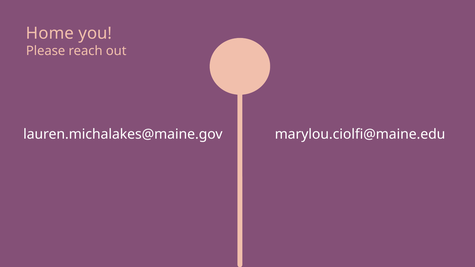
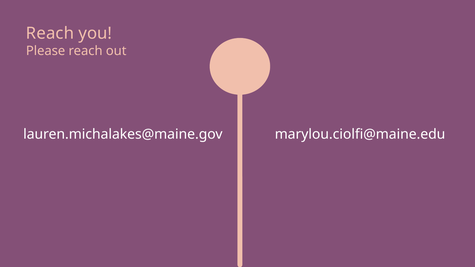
Home: Home -> Reach (50, 33)
